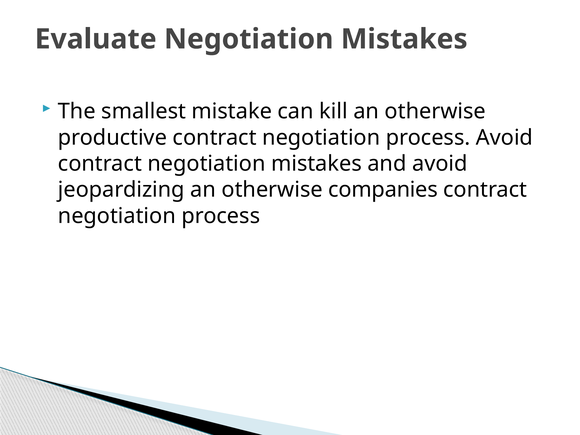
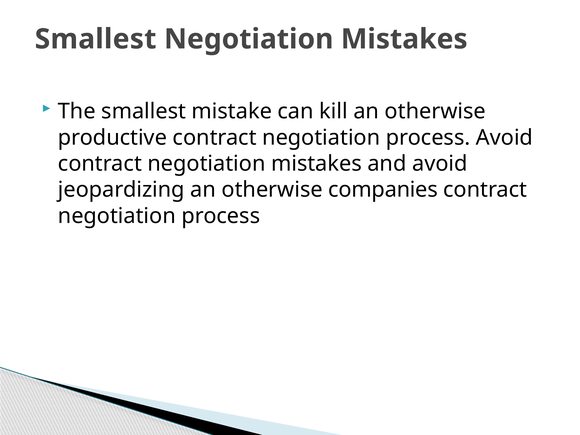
Evaluate: Evaluate -> Smallest (96, 39)
